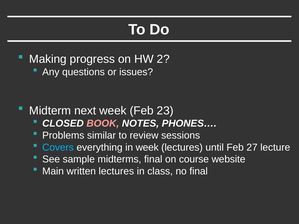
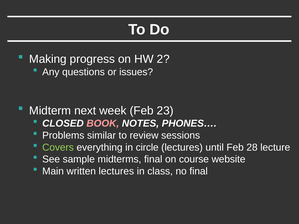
Covers colour: light blue -> light green (58, 148)
in week: week -> circle (147, 148)
27: 27 -> 28 (252, 148)
